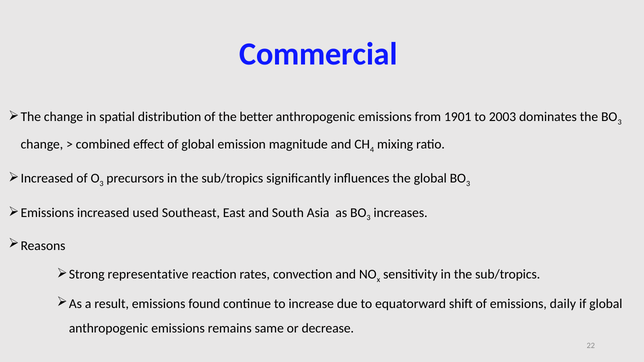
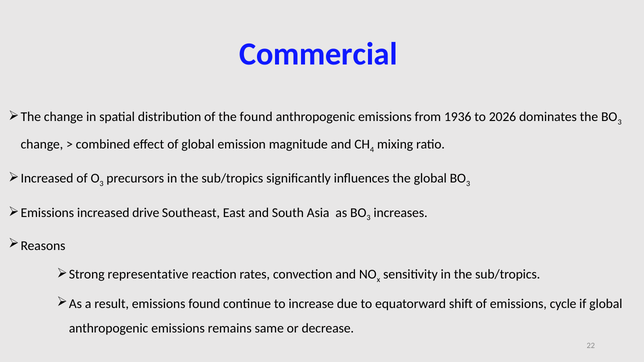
the better: better -> found (256, 117)
1901: 1901 -> 1936 (458, 117)
2003: 2003 -> 2026 (503, 117)
used: used -> drive (146, 213)
daily: daily -> cycle (563, 304)
